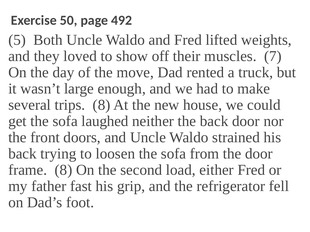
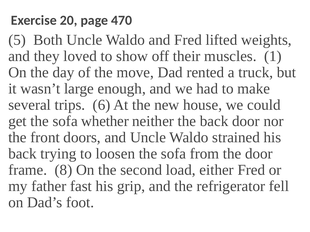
50: 50 -> 20 (69, 20)
492: 492 -> 470 (122, 20)
7: 7 -> 1 (273, 56)
trips 8: 8 -> 6 (102, 105)
laughed: laughed -> whether (105, 121)
